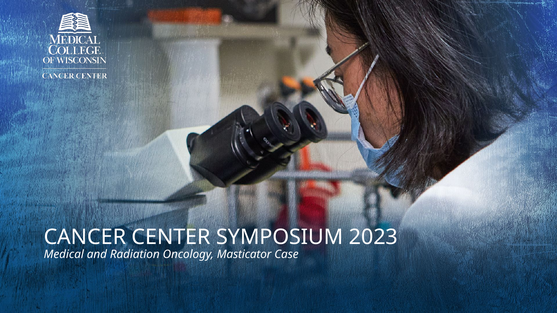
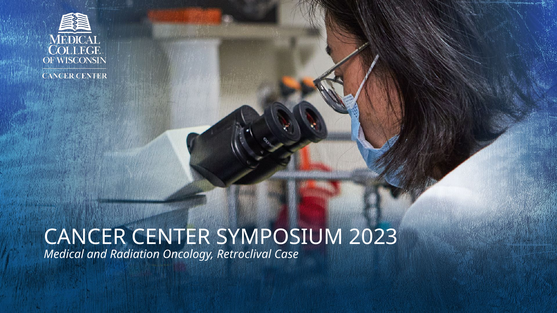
Masticator: Masticator -> Retroclival (244, 254)
